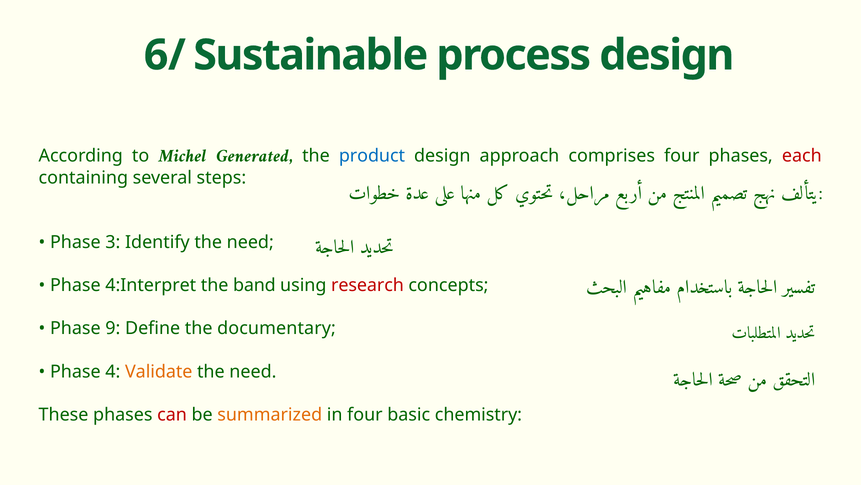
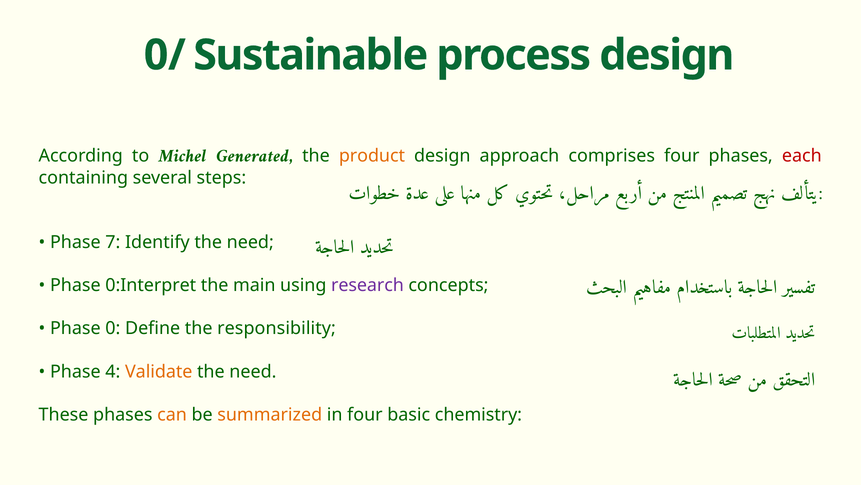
6/: 6/ -> 0/ (165, 55)
product colour: blue -> orange (372, 156)
3: 3 -> 7 (113, 242)
4:Interpret: 4:Interpret -> 0:Interpret (151, 285)
band: band -> main (254, 285)
research colour: red -> purple (367, 285)
9: 9 -> 0 (113, 328)
documentary: documentary -> responsibility (277, 328)
can colour: red -> orange (172, 414)
